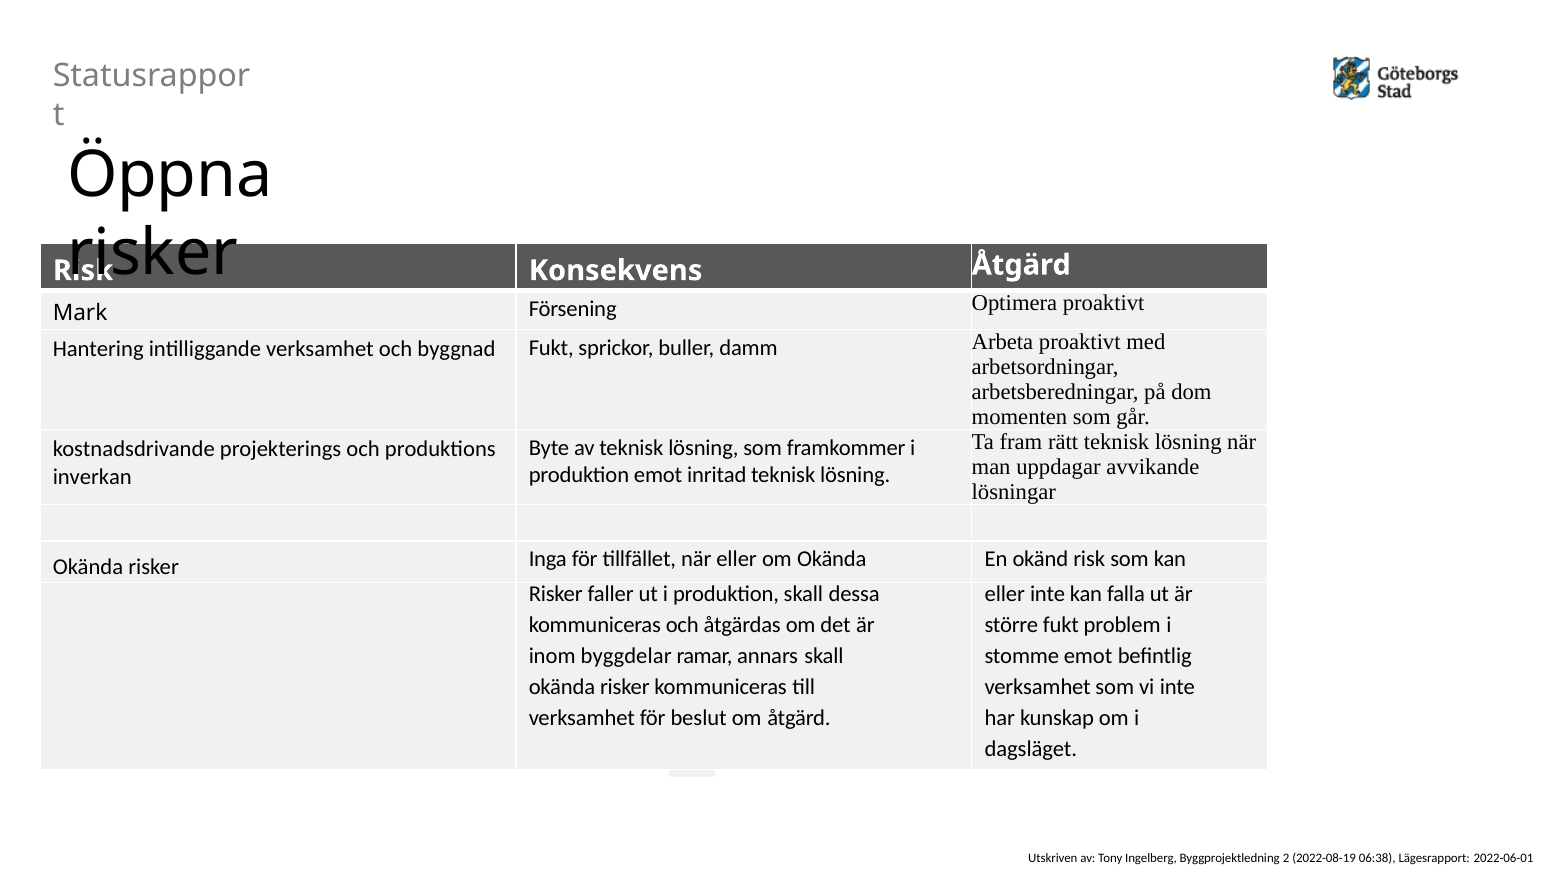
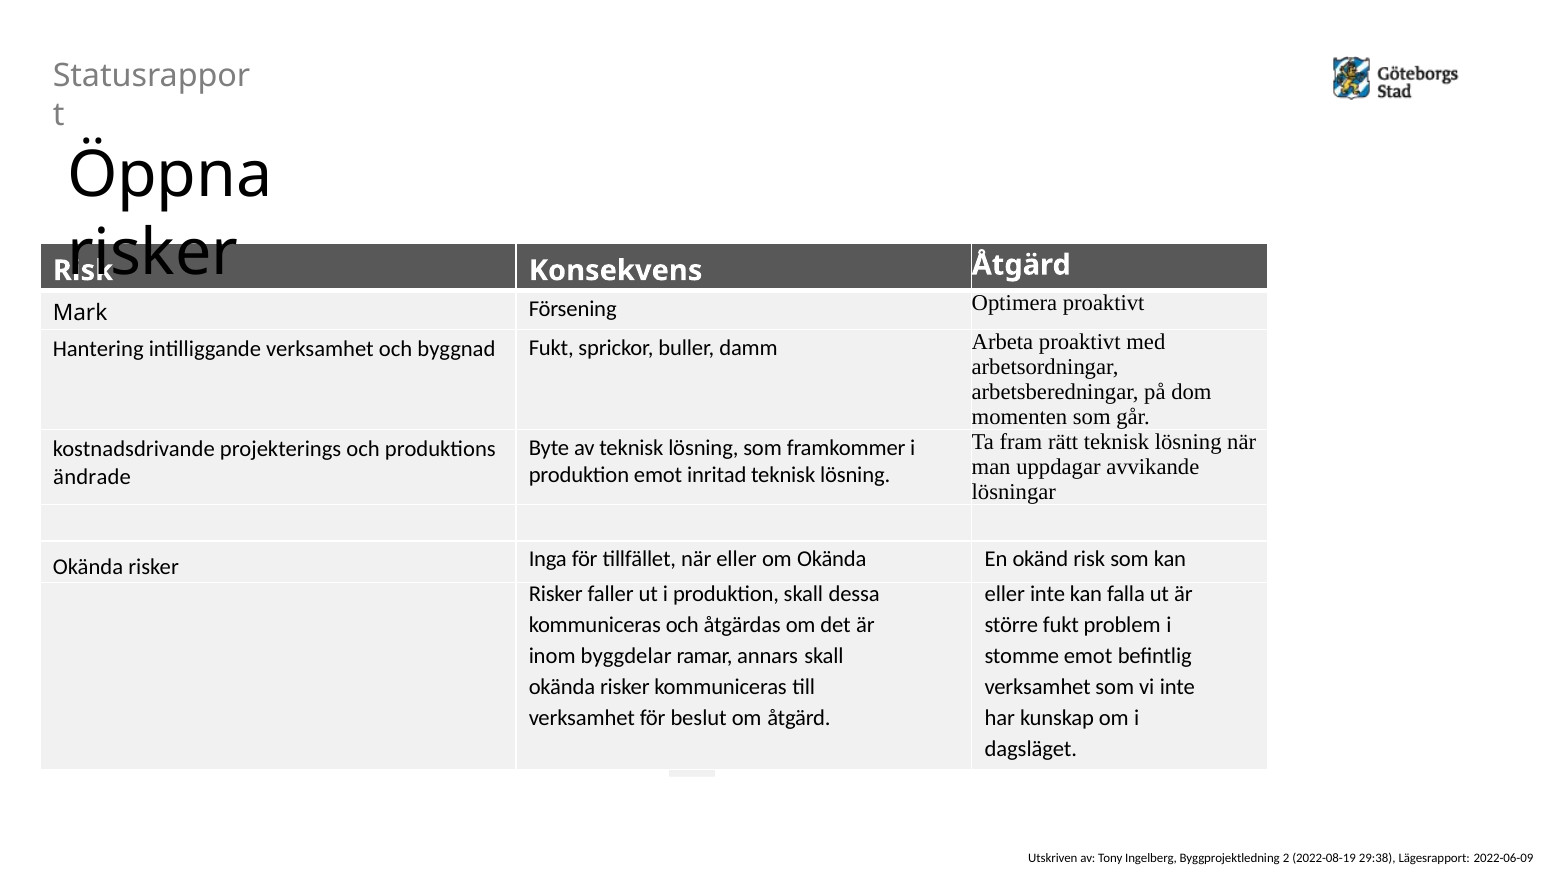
inverkan: inverkan -> ändrade (92, 477)
06:38: 06:38 -> 29:38 (1377, 859)
2022-06-01: 2022-06-01 -> 2022-06-09 (1504, 859)
